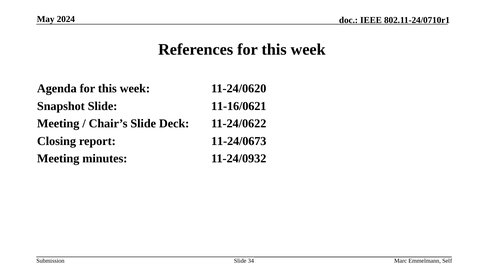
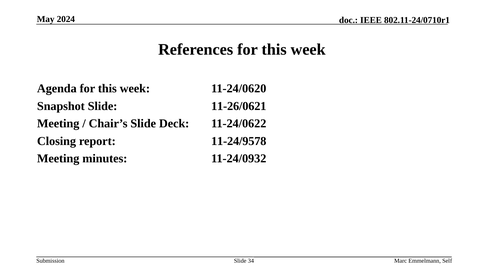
11-16/0621: 11-16/0621 -> 11-26/0621 (239, 106)
11-24/0673: 11-24/0673 -> 11-24/9578 (239, 141)
